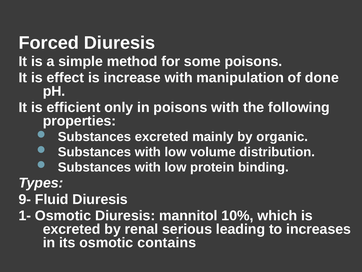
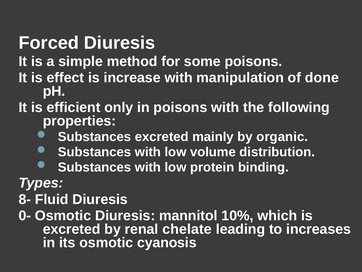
9-: 9- -> 8- (25, 199)
1-: 1- -> 0- (25, 215)
serious: serious -> chelate (187, 229)
contains: contains -> cyanosis (167, 242)
